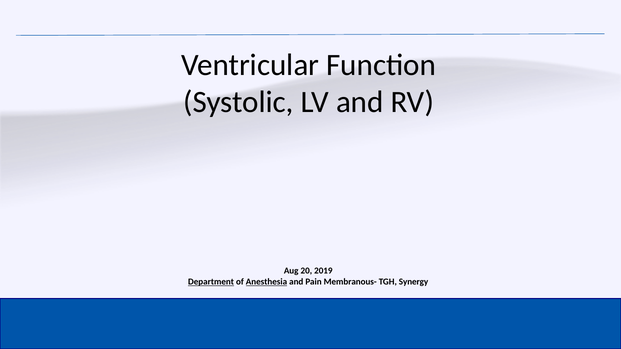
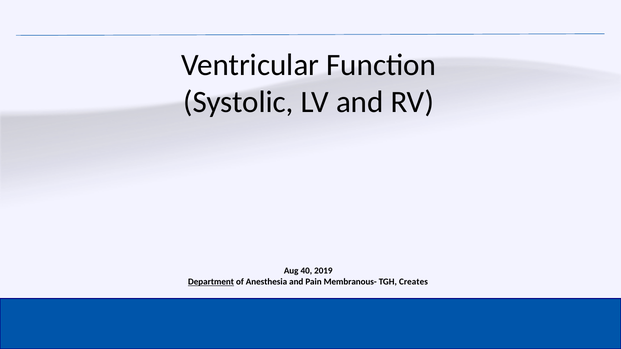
20: 20 -> 40 (306, 271)
Anesthesia underline: present -> none (266, 282)
Synergy: Synergy -> Creates (413, 282)
